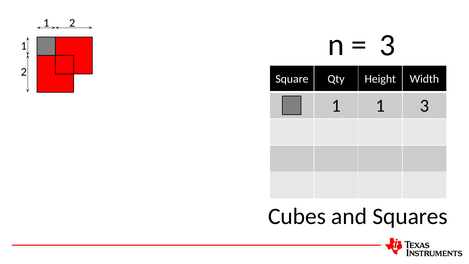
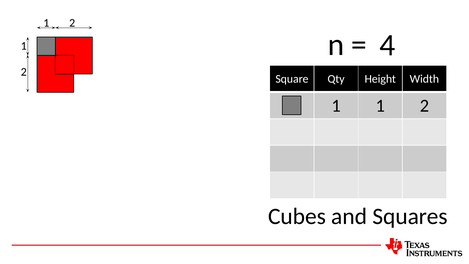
3: 3 -> 4 (387, 45)
3: 3 -> 2 (424, 106)
